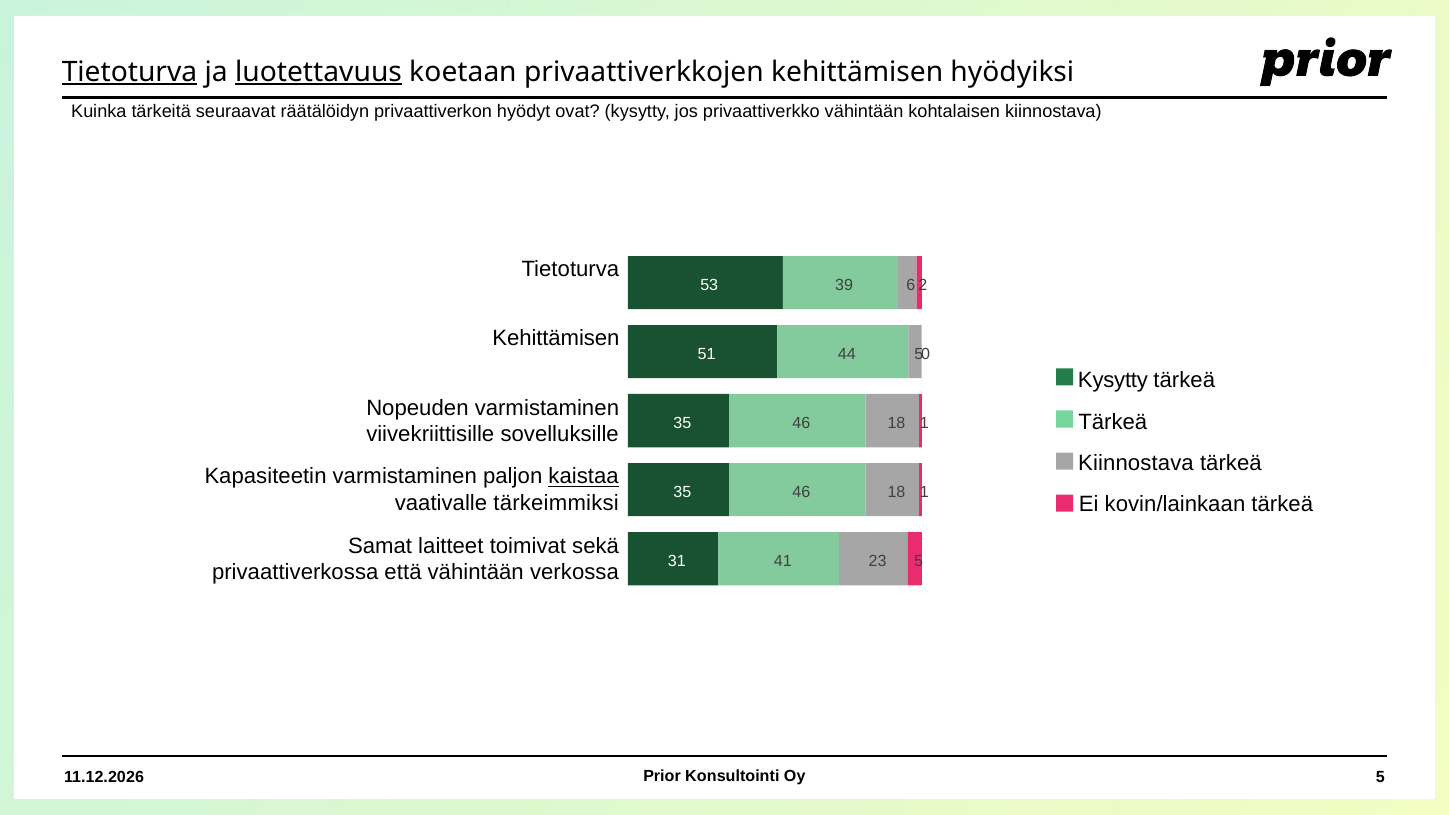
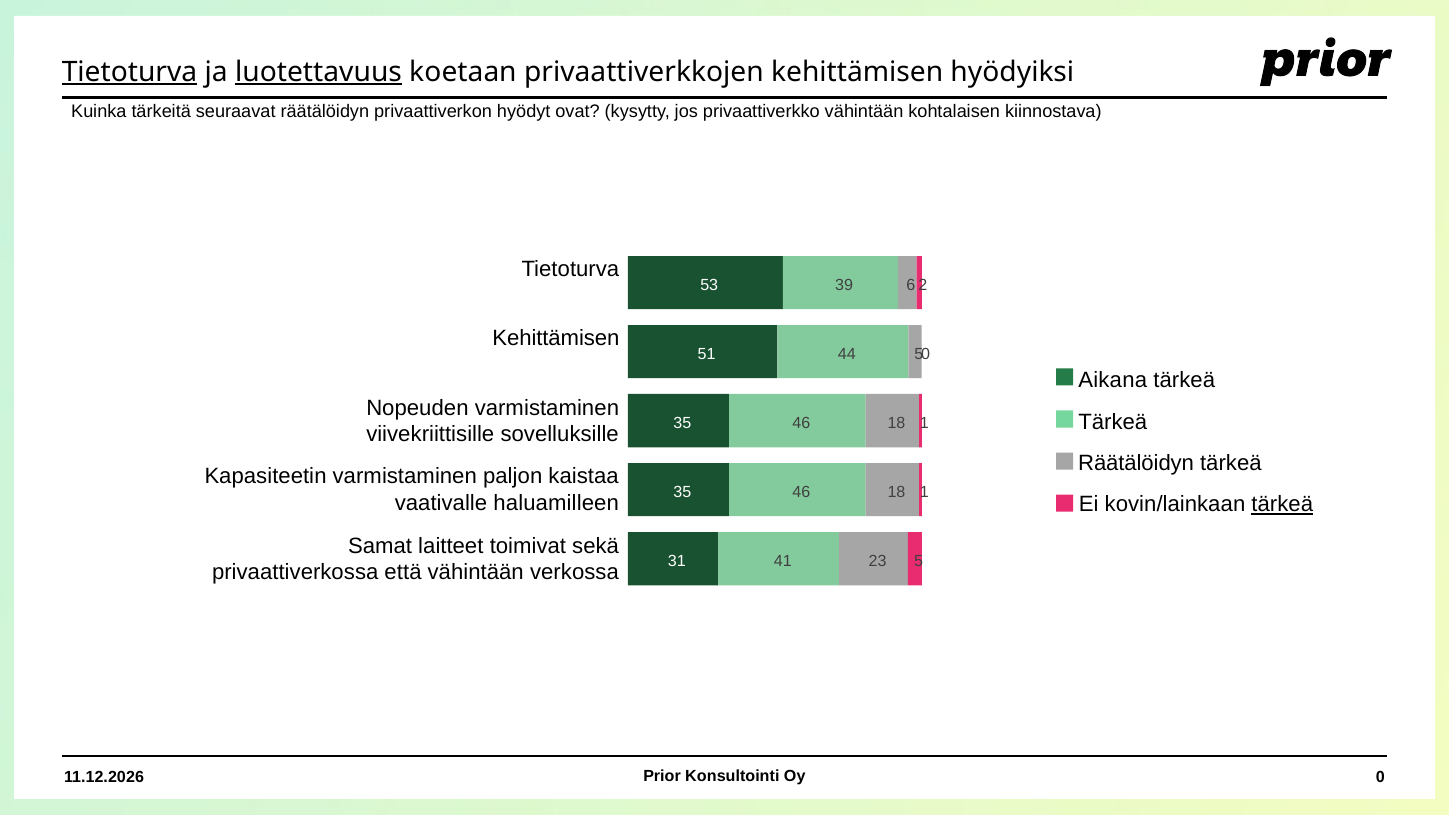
Kysytty: Kysytty -> Aikana (1113, 381)
Kiinnostava: Kiinnostava -> Räätälöidyn (1136, 463)
kaistaa underline: present -> none (584, 477)
tärkeimmiksi: tärkeimmiksi -> haluamilleen (556, 503)
tärkeä underline: none -> present (1282, 505)
5: 5 -> 0 (1380, 777)
